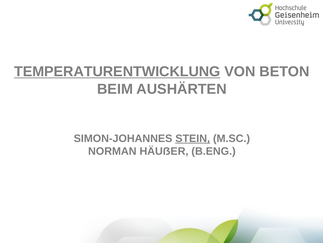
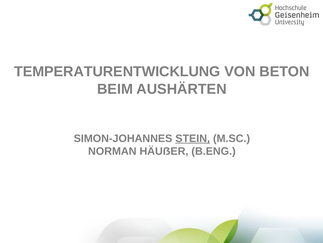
TEMPERATURENTWICKLUNG underline: present -> none (117, 71)
